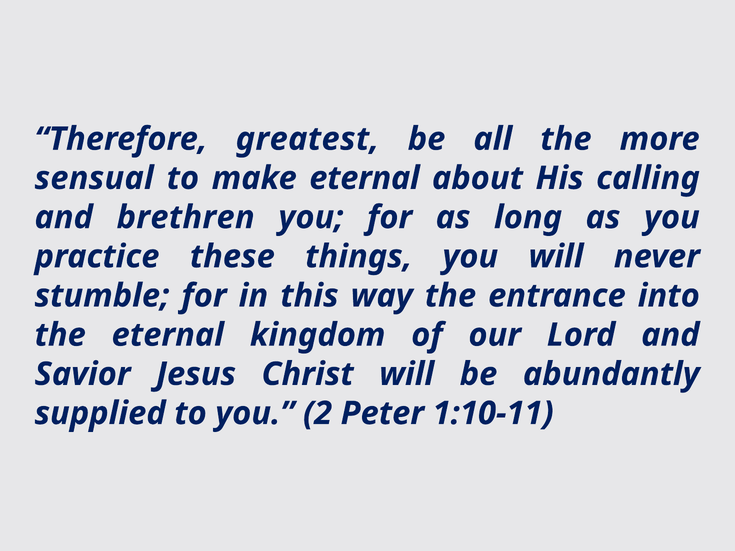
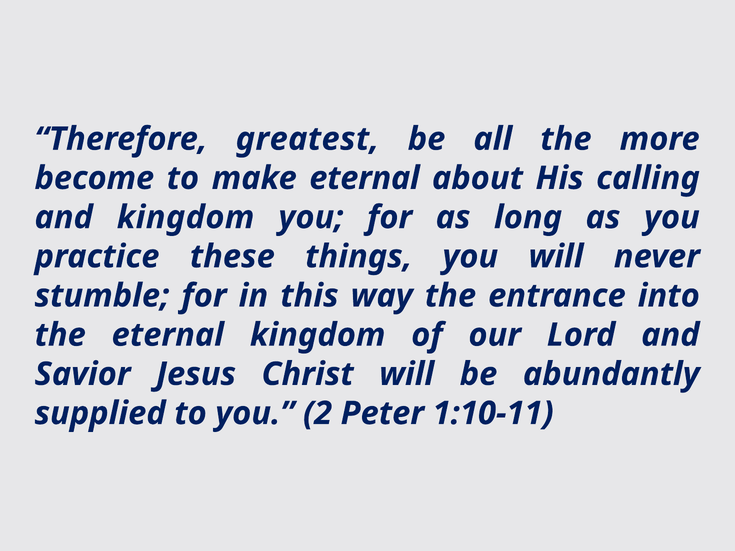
sensual: sensual -> become (94, 178)
and brethren: brethren -> kingdom (186, 217)
